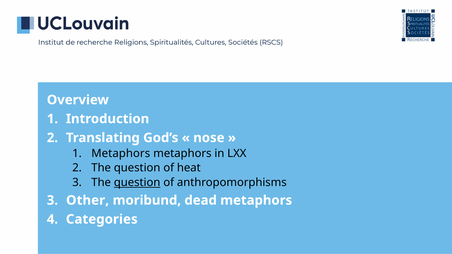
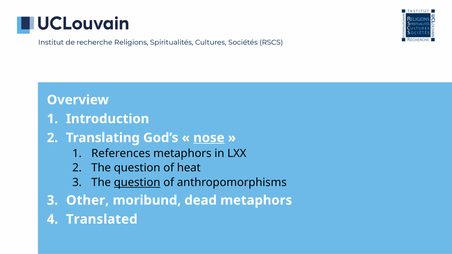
nose underline: none -> present (209, 138)
Metaphors: Metaphors -> References (121, 153)
Categories: Categories -> Translated (102, 219)
